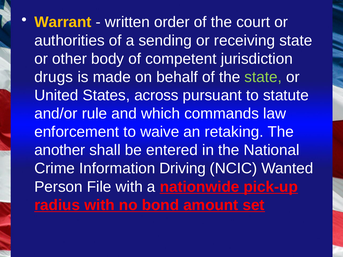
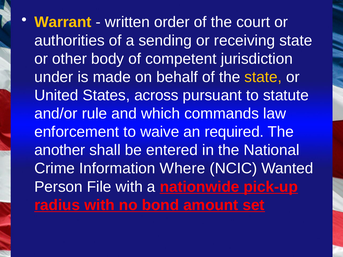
drugs: drugs -> under (54, 77)
state colour: light green -> yellow (263, 77)
retaking: retaking -> required (234, 132)
Driving: Driving -> Where (182, 169)
